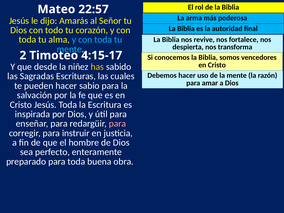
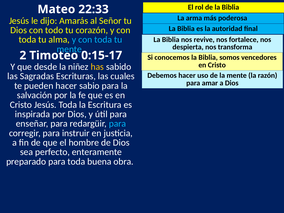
22:57: 22:57 -> 22:33 (94, 9)
4:15-17: 4:15-17 -> 0:15-17 (102, 55)
para colour: pink -> light blue (117, 124)
